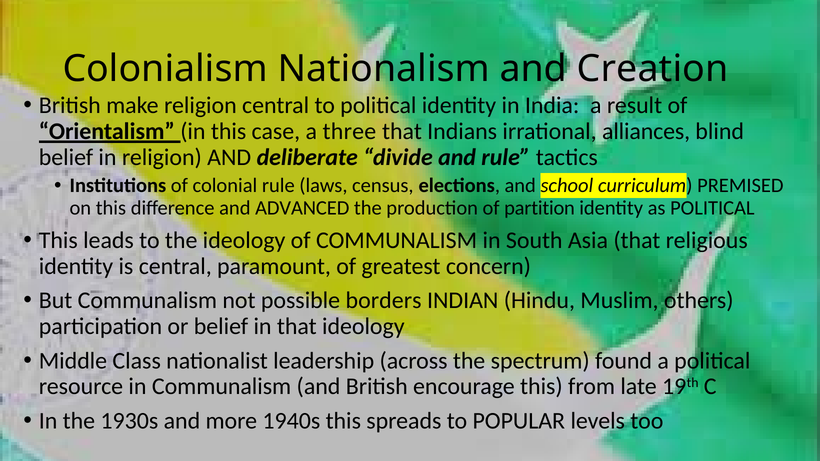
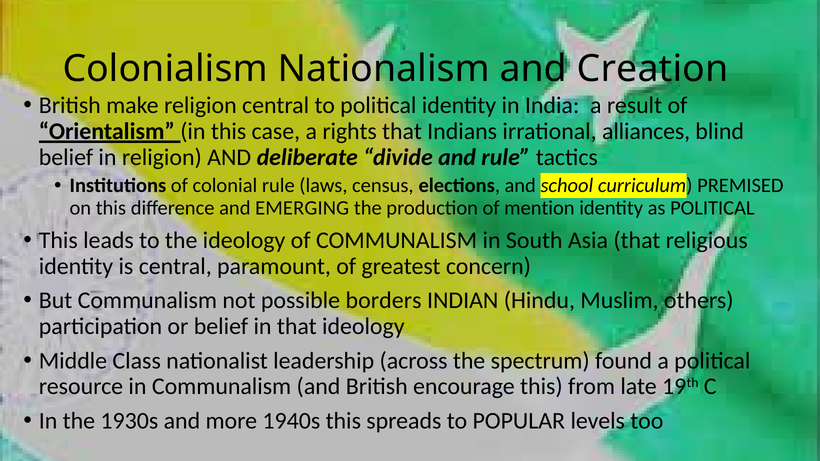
three: three -> rights (350, 132)
ADVANCED: ADVANCED -> EMERGING (302, 208)
partition: partition -> mention (539, 208)
